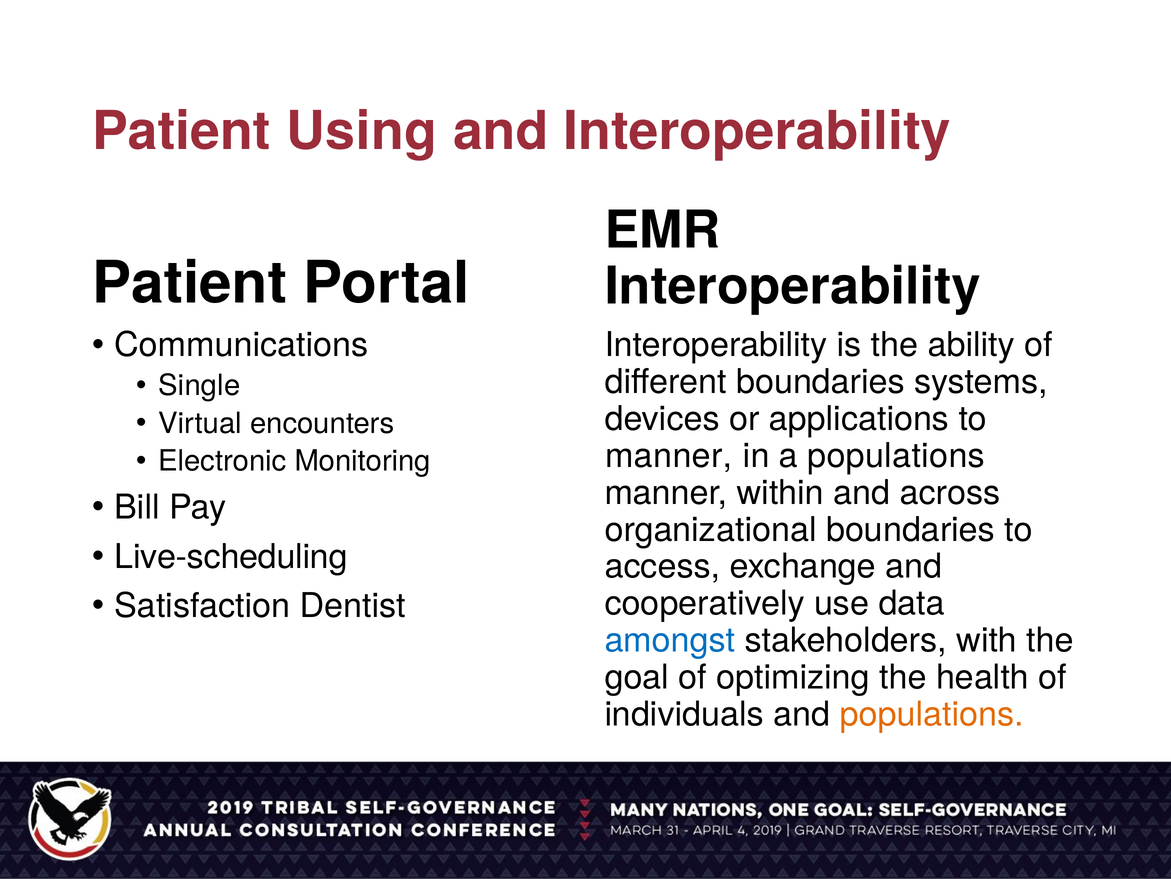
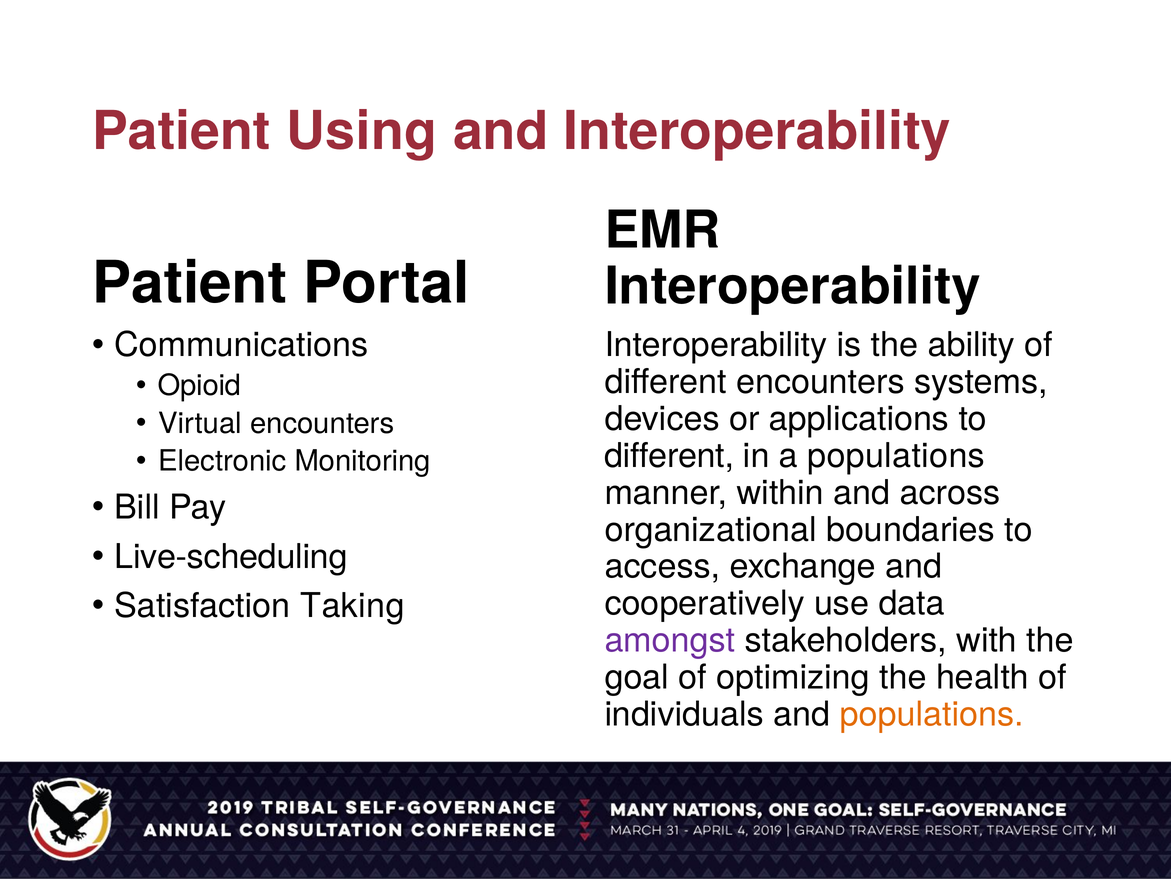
different boundaries: boundaries -> encounters (820, 382)
Single: Single -> Opioid (199, 385)
manner: manner -> different (669, 456)
Dentist: Dentist -> Taking (352, 605)
amongst colour: blue -> purple (670, 640)
